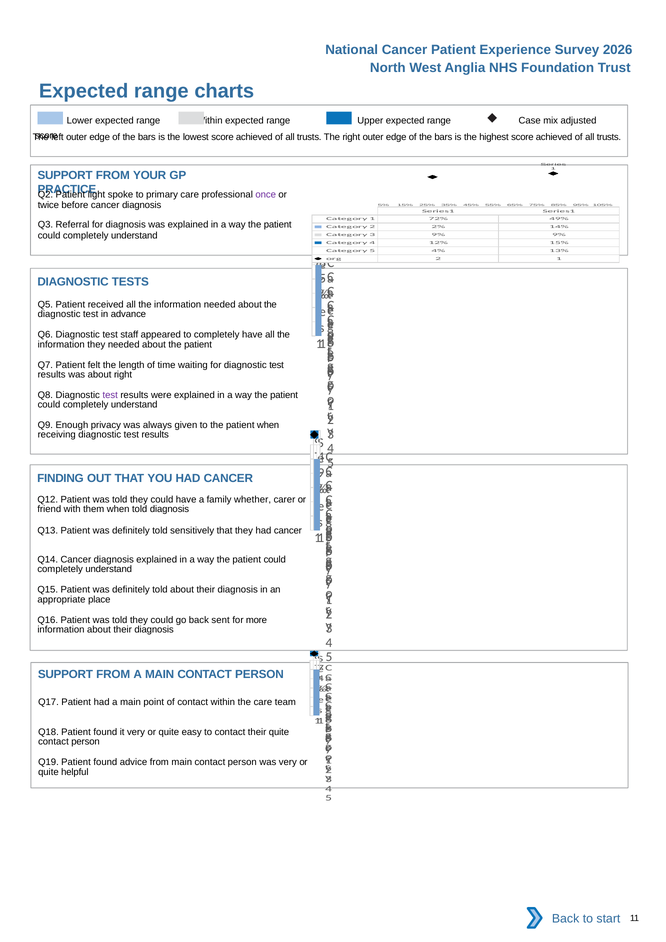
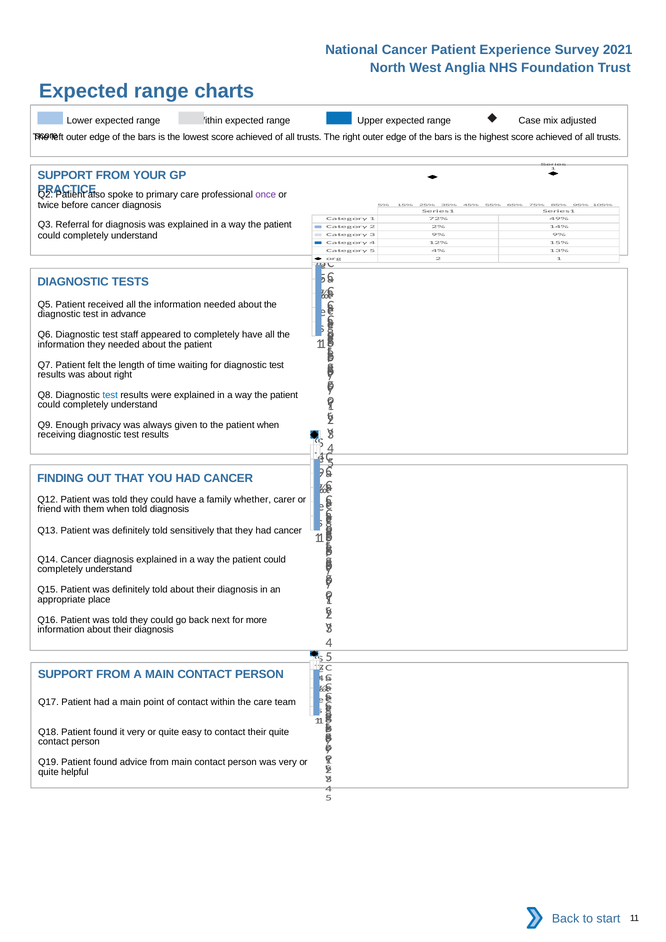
2026: 2026 -> 2021 (618, 50)
light: light -> also (97, 195)
test colour: purple -> blue (110, 395)
sent: sent -> next (221, 620)
